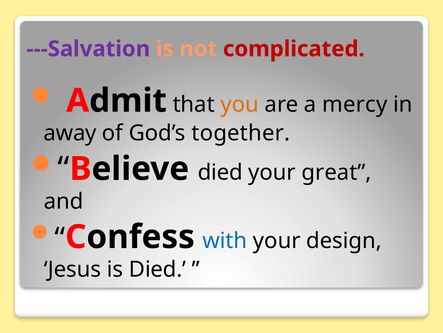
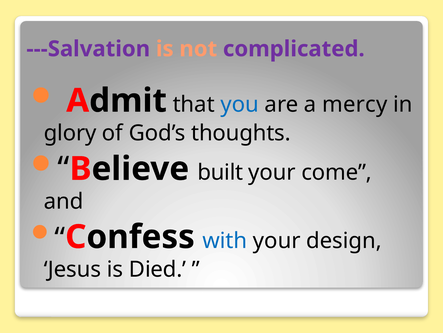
complicated colour: red -> purple (294, 49)
you colour: orange -> blue (240, 104)
away: away -> glory (70, 133)
together: together -> thoughts (241, 133)
Believe died: died -> built (220, 172)
great: great -> come (337, 172)
